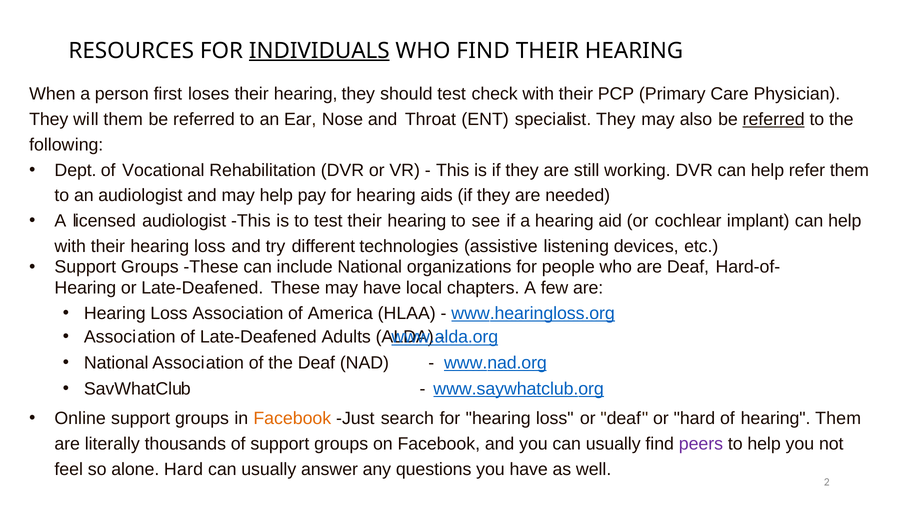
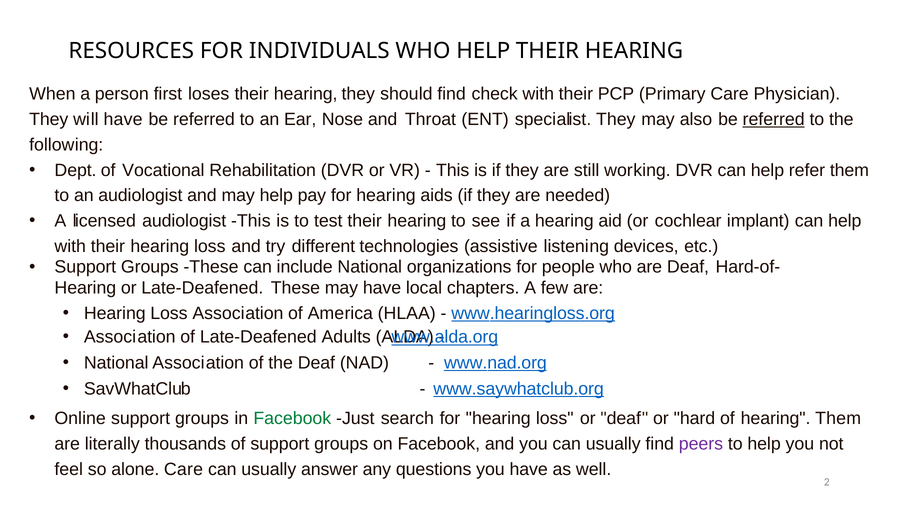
INDIVIDUALS underline: present -> none (319, 51)
WHO FIND: FIND -> HELP (483, 51)
should test: test -> find (452, 94)
will them: them -> have (123, 119)
Facebook colour: orange -> green (292, 419)
alone Hard: Hard -> Care (184, 469)
